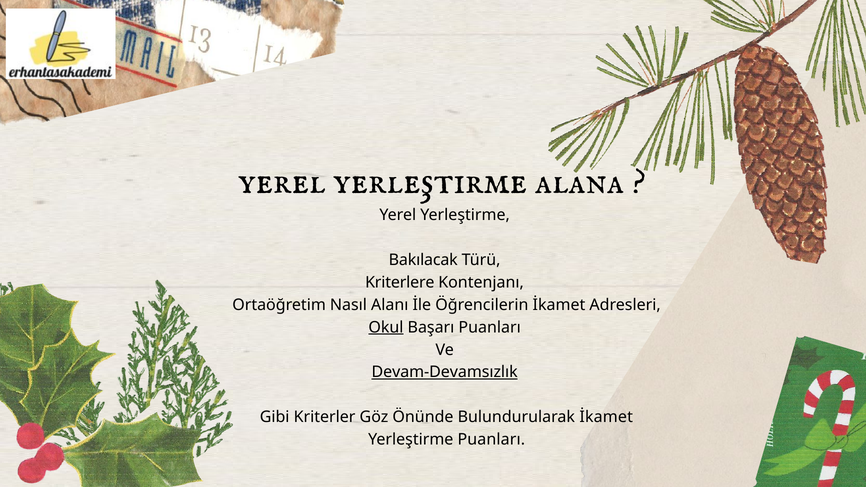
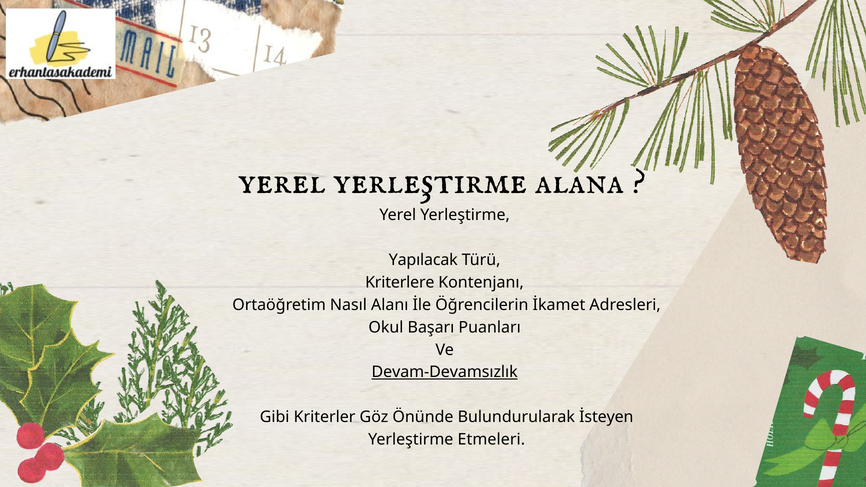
Bakılacak: Bakılacak -> Yapılacak (423, 260)
Okul underline: present -> none (386, 327)
Bulundurularak İkamet: İkamet -> İsteyen (606, 417)
Yerleştirme Puanları: Puanları -> Etmeleri (491, 440)
